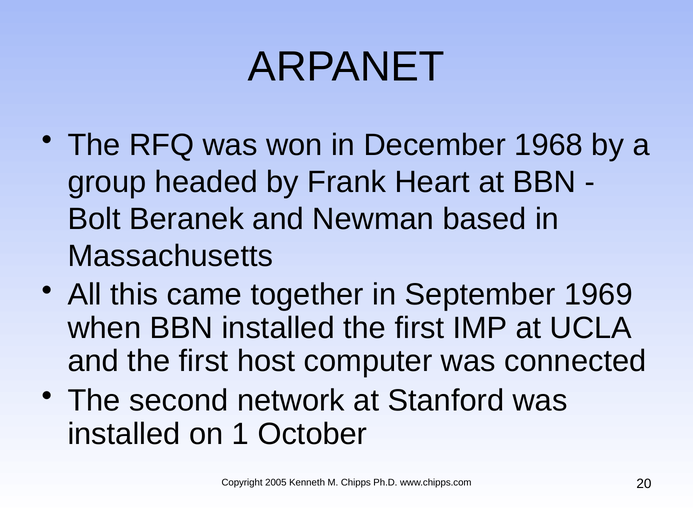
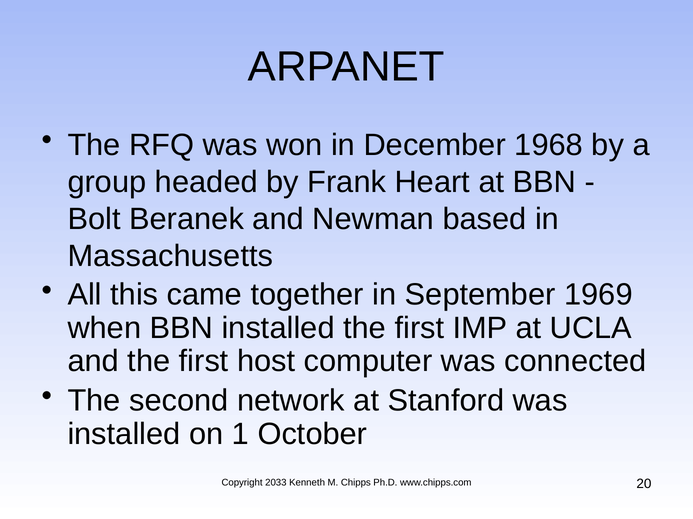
2005: 2005 -> 2033 (276, 483)
